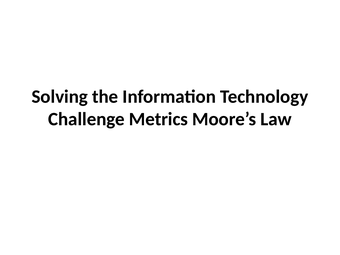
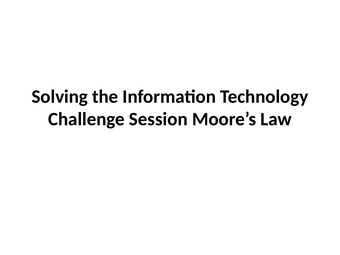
Metrics: Metrics -> Session (158, 119)
